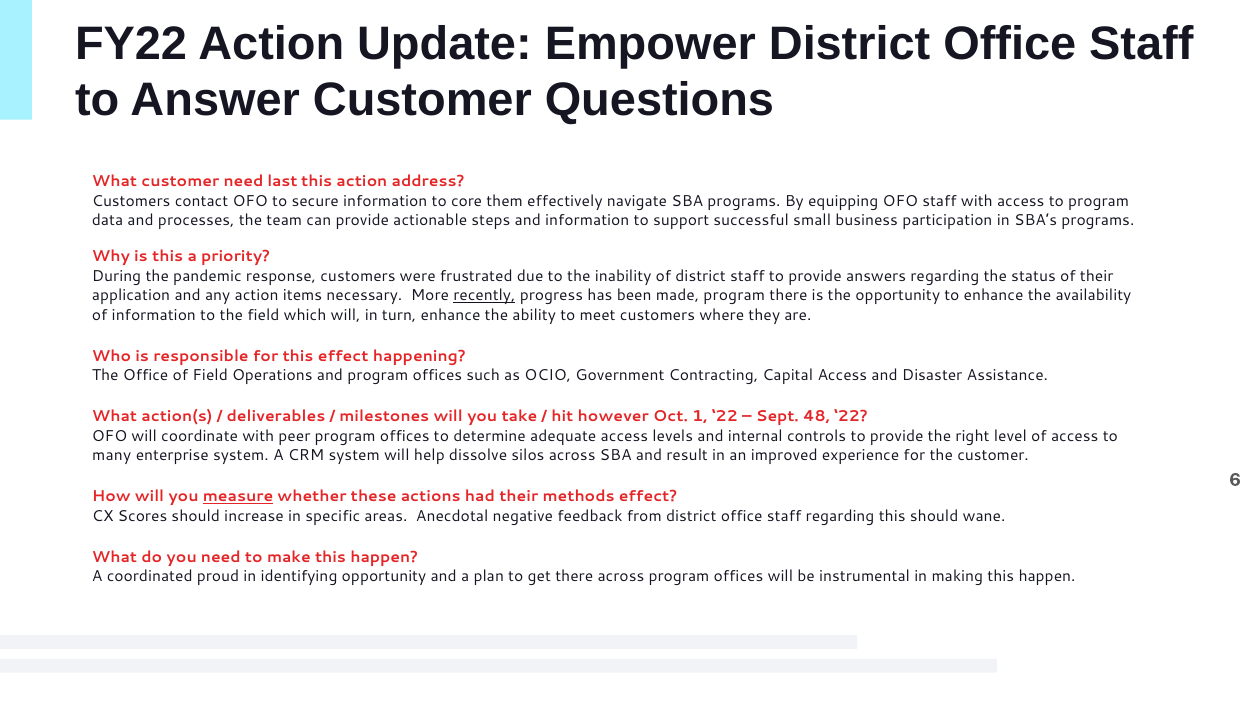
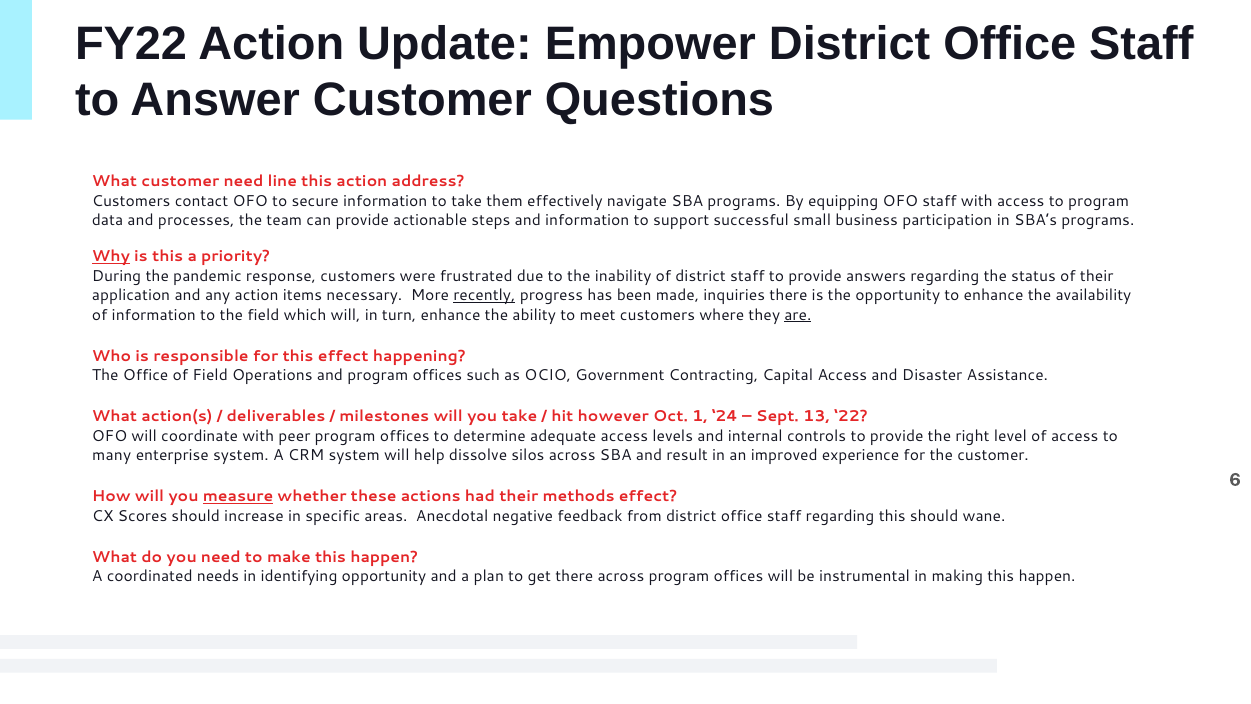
last: last -> line (282, 181)
to core: core -> take (467, 201)
Why underline: none -> present (111, 256)
made program: program -> inquiries (734, 295)
are underline: none -> present (798, 315)
1 22: 22 -> 24 (725, 416)
48: 48 -> 13 (817, 416)
proud: proud -> needs (218, 576)
